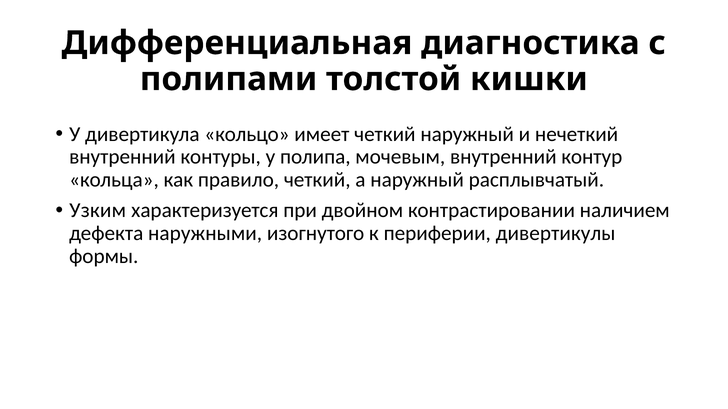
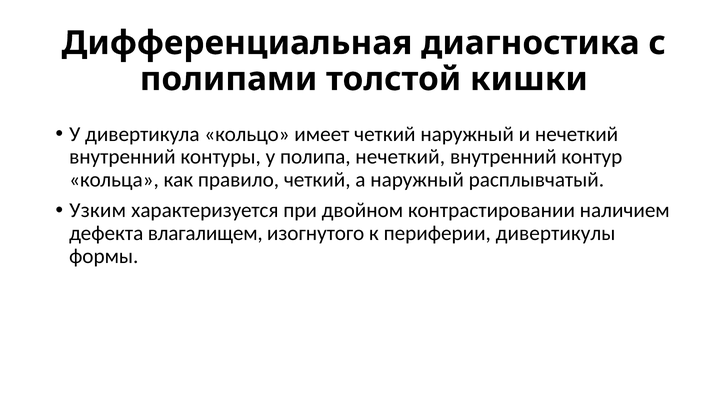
полипа мочевым: мочевым -> нечеткий (400, 157)
наружными: наружными -> влагалищем (205, 234)
